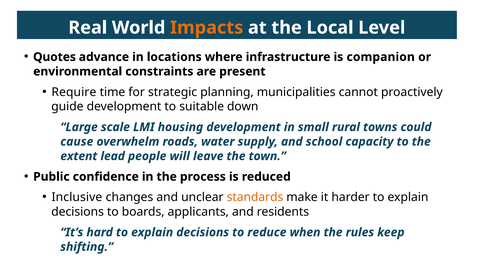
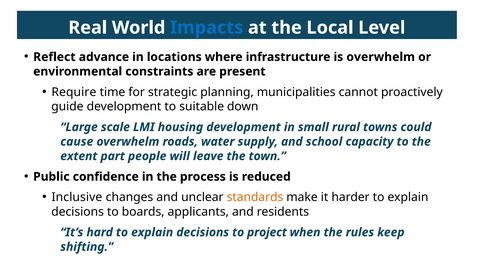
Impacts colour: orange -> blue (207, 28)
Quotes: Quotes -> Reflect (54, 57)
is companion: companion -> overwhelm (381, 57)
lead: lead -> part (113, 156)
reduce: reduce -> project (267, 232)
